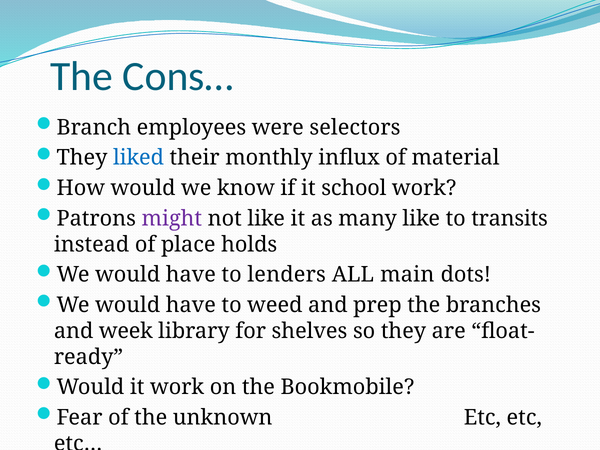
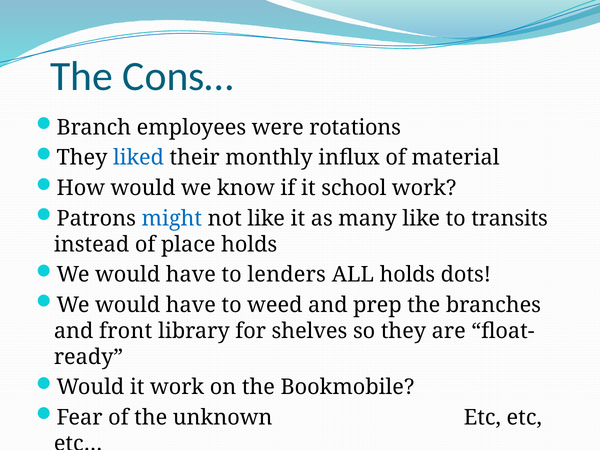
selectors: selectors -> rotations (355, 128)
might colour: purple -> blue (172, 218)
ALL main: main -> holds (407, 275)
week: week -> front (126, 331)
